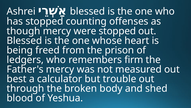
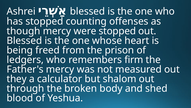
best: best -> they (17, 79)
trouble: trouble -> shalom (120, 79)
